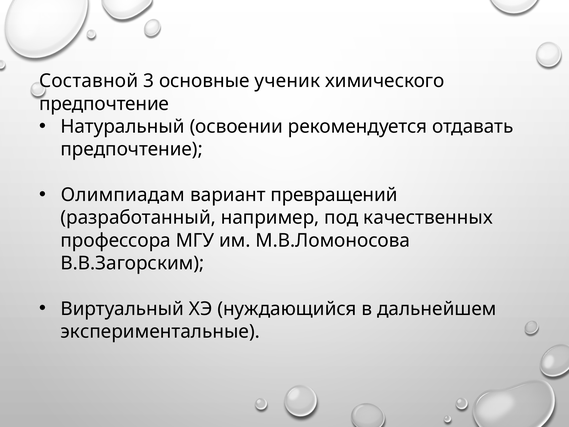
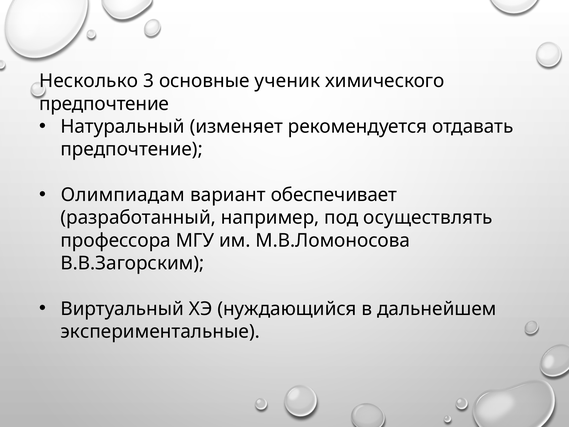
Составной: Составной -> Несколько (89, 81)
освоении: освоении -> изменяет (236, 127)
превращений: превращений -> обеспечивает (334, 195)
качественных: качественных -> осуществлять (428, 218)
